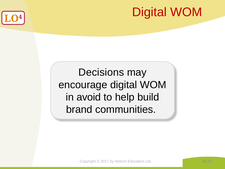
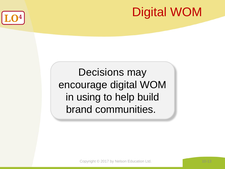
avoid: avoid -> using (89, 97)
